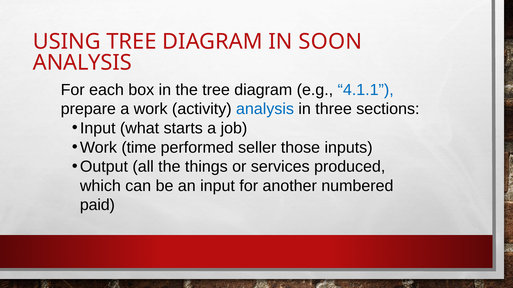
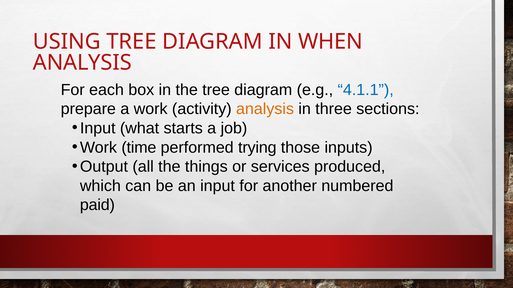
SOON: SOON -> WHEN (331, 42)
analysis colour: blue -> orange (265, 109)
seller: seller -> trying (257, 148)
